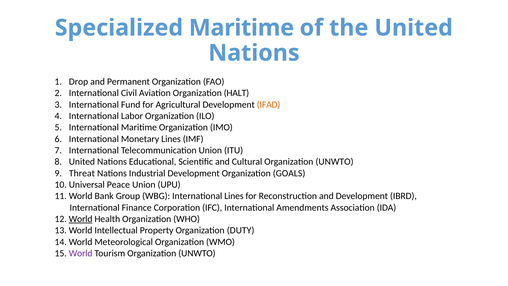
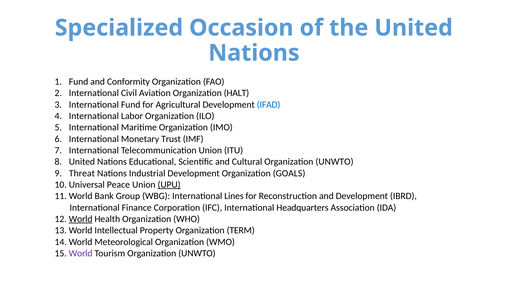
Specialized Maritime: Maritime -> Occasion (241, 28)
Drop: Drop -> Fund (79, 82)
Permanent: Permanent -> Conformity (128, 82)
IFAD colour: orange -> blue (269, 105)
Monetary Lines: Lines -> Trust (171, 139)
UPU underline: none -> present (169, 185)
Amendments: Amendments -> Headquarters (303, 207)
DUTY: DUTY -> TERM (241, 230)
